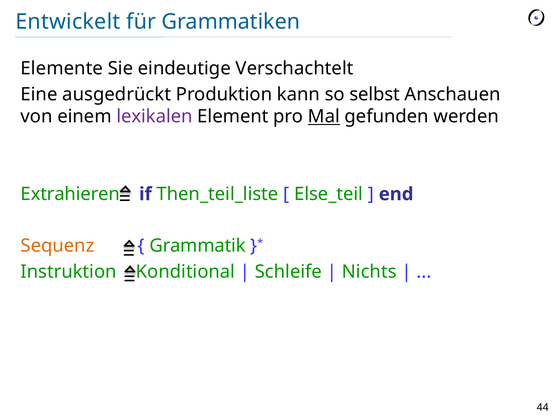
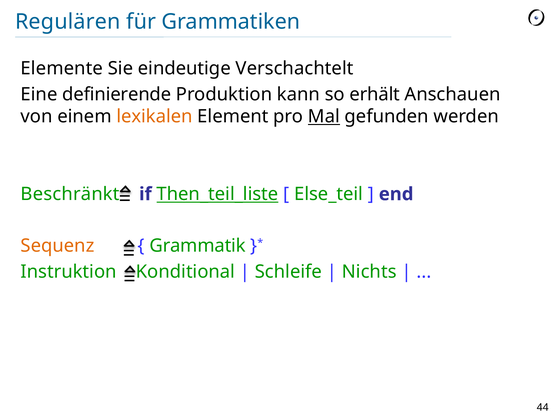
Entwickelt: Entwickelt -> Regulären (68, 22)
ausgedrückt: ausgedrückt -> definierende (117, 94)
selbst: selbst -> erhält (375, 94)
lexikalen colour: purple -> orange (155, 116)
Extrahieren: Extrahieren -> Beschränkt (70, 194)
Then_teil_liste underline: none -> present (217, 194)
